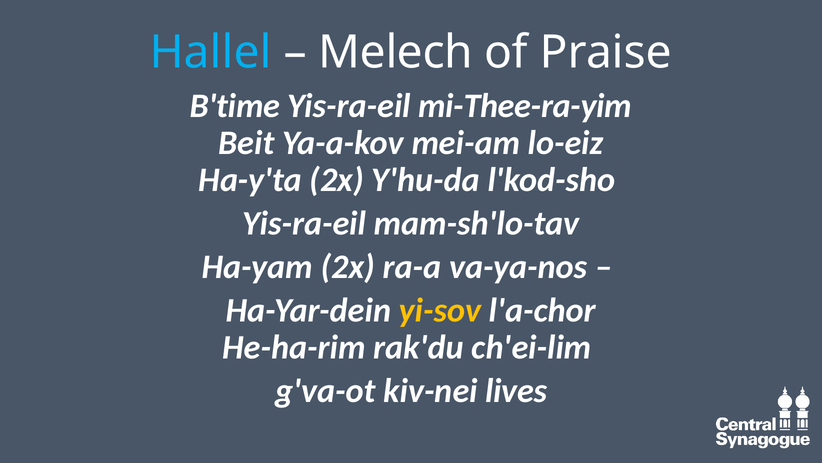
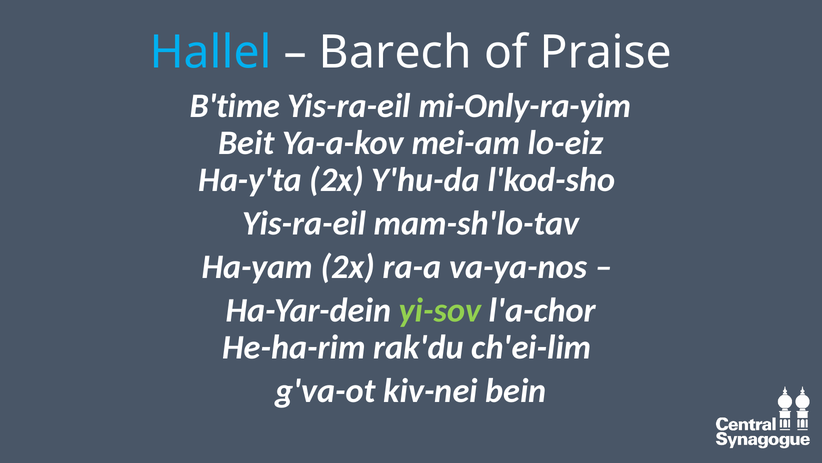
Melech: Melech -> Barech (395, 52)
mi-Thee-ra-yim: mi-Thee-ra-yim -> mi-Only-ra-yim (525, 106)
yi-sov colour: yellow -> light green (440, 310)
lives: lives -> bein (516, 390)
